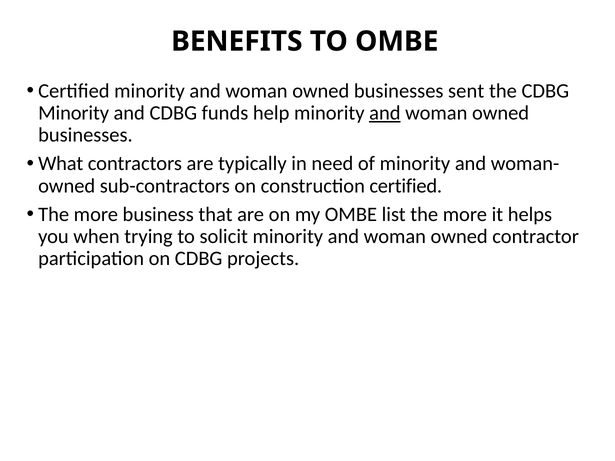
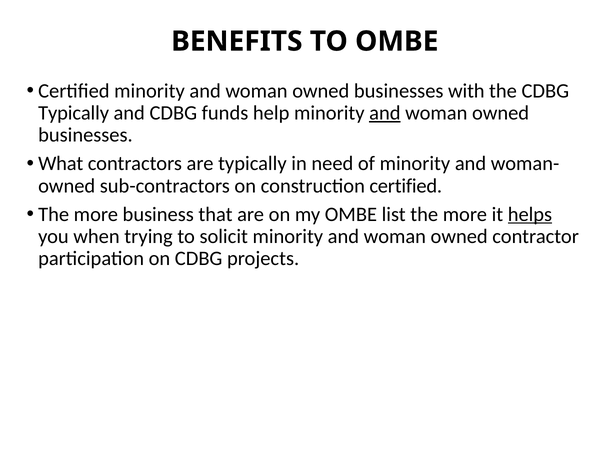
sent: sent -> with (466, 91)
Minority: Minority -> Typically (74, 113)
helps underline: none -> present (530, 214)
